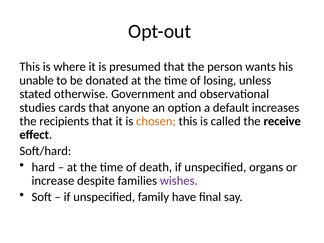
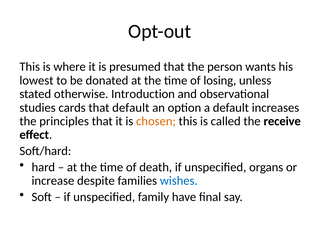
unable: unable -> lowest (36, 80)
Government: Government -> Introduction (143, 94)
that anyone: anyone -> default (131, 108)
recipients: recipients -> principles (64, 121)
wishes colour: purple -> blue (179, 181)
